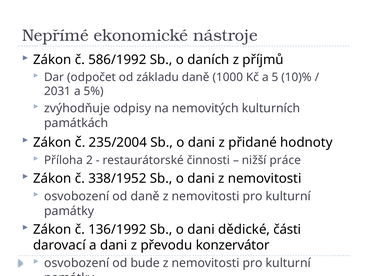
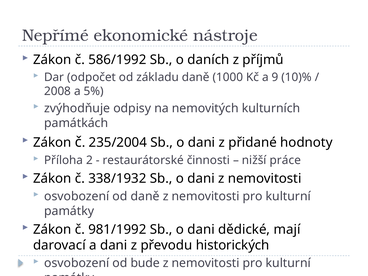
5: 5 -> 9 (275, 77)
2031: 2031 -> 2008 (58, 91)
338/1952: 338/1952 -> 338/1932 (117, 178)
136/1992: 136/1992 -> 981/1992 (117, 229)
části: části -> mají (287, 229)
konzervátor: konzervátor -> historických (233, 245)
